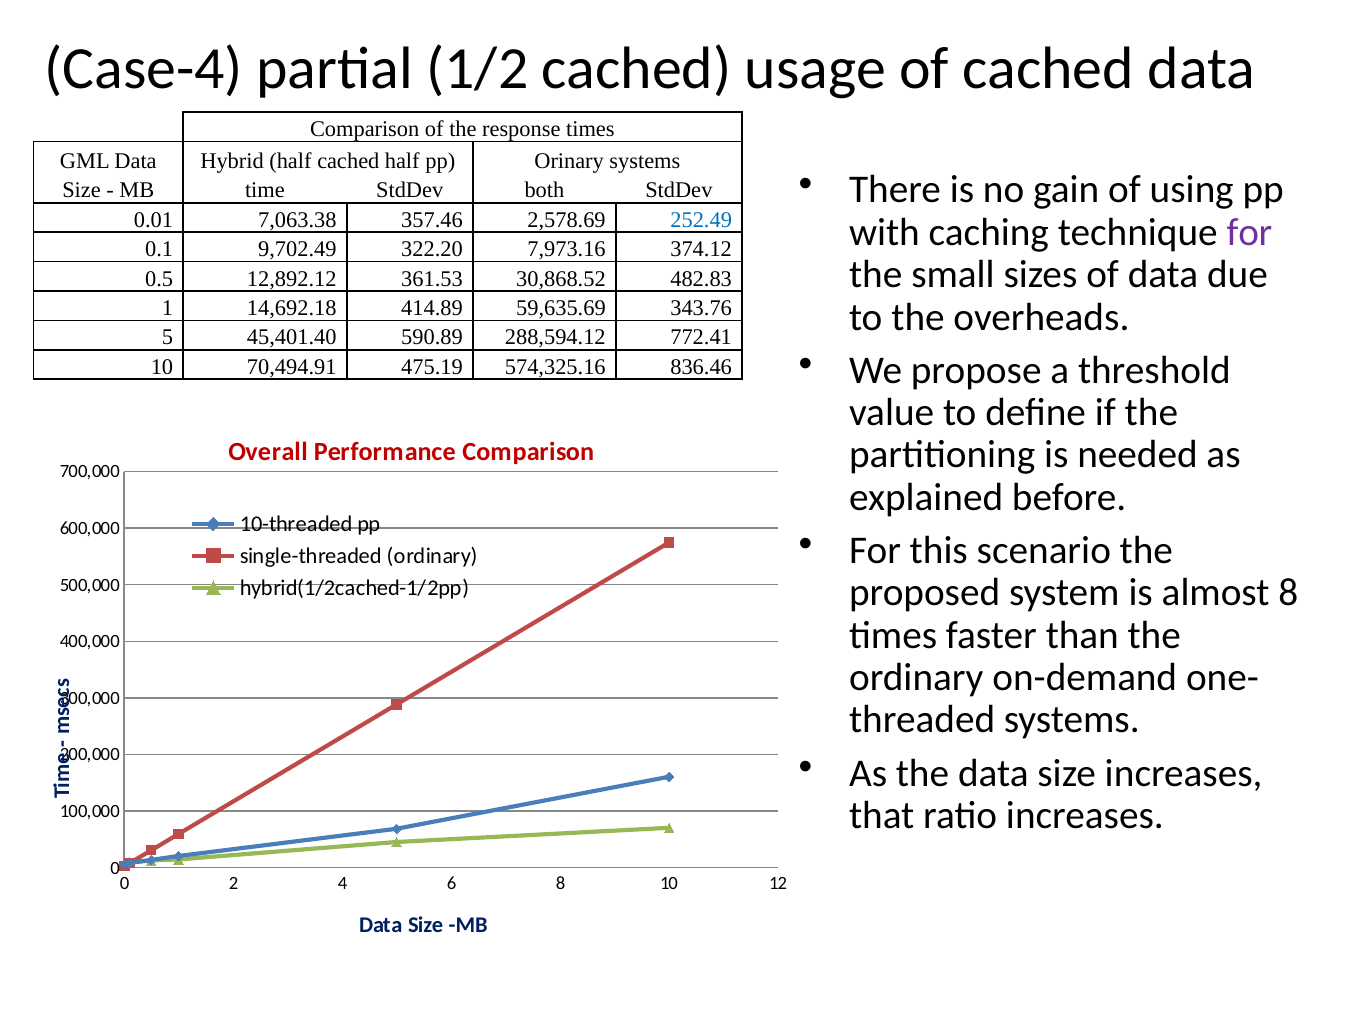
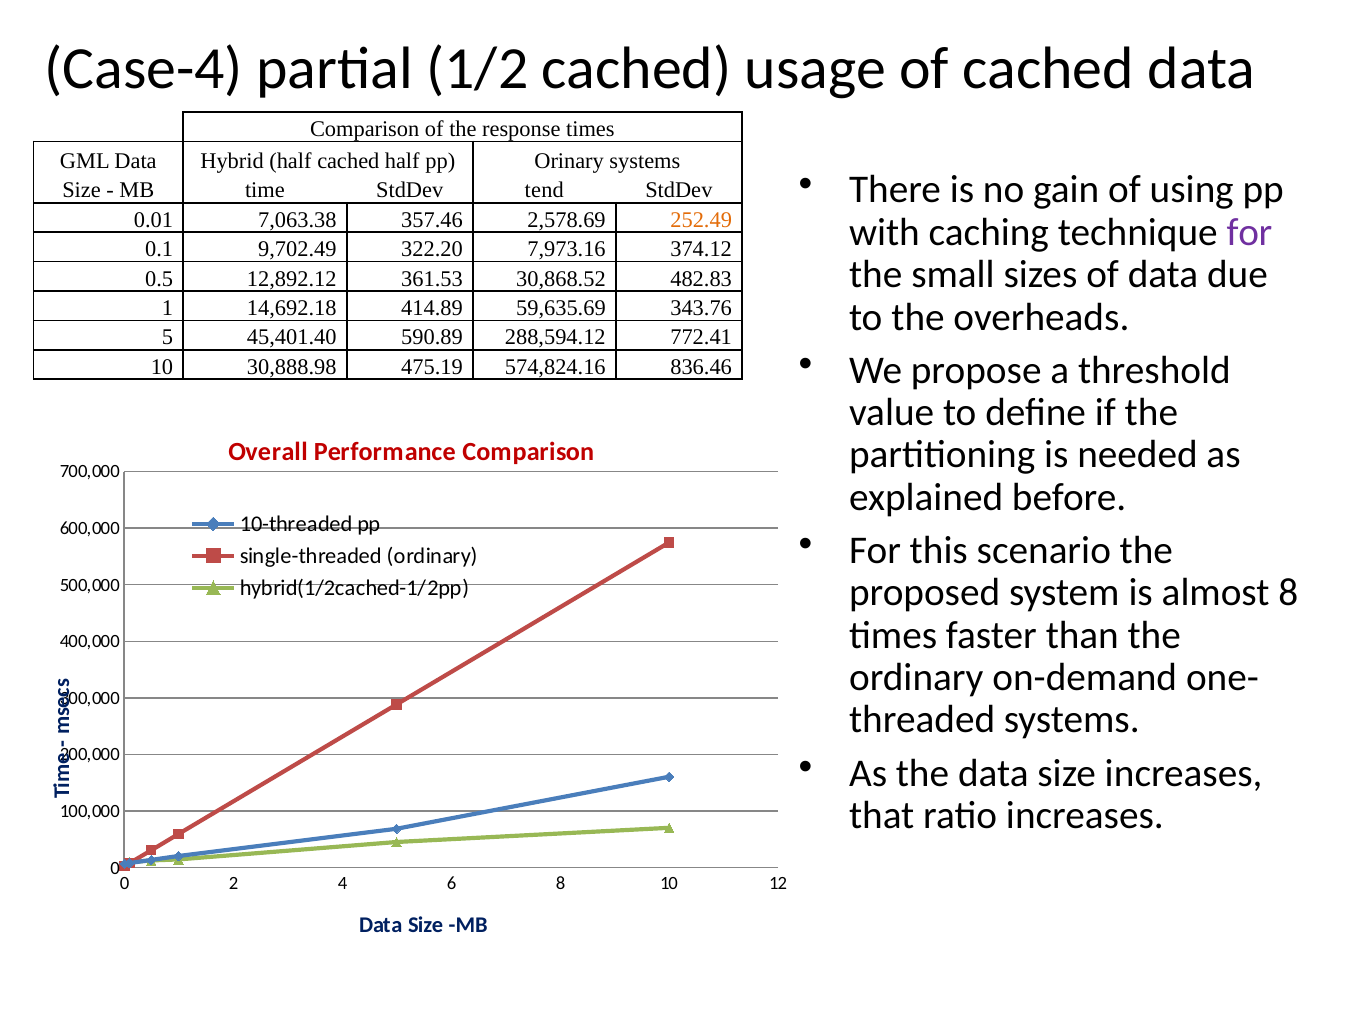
both: both -> tend (544, 191)
252.49 colour: blue -> orange (701, 220)
70,494.91: 70,494.91 -> 30,888.98 (292, 367)
574,325.16: 574,325.16 -> 574,824.16 (555, 367)
